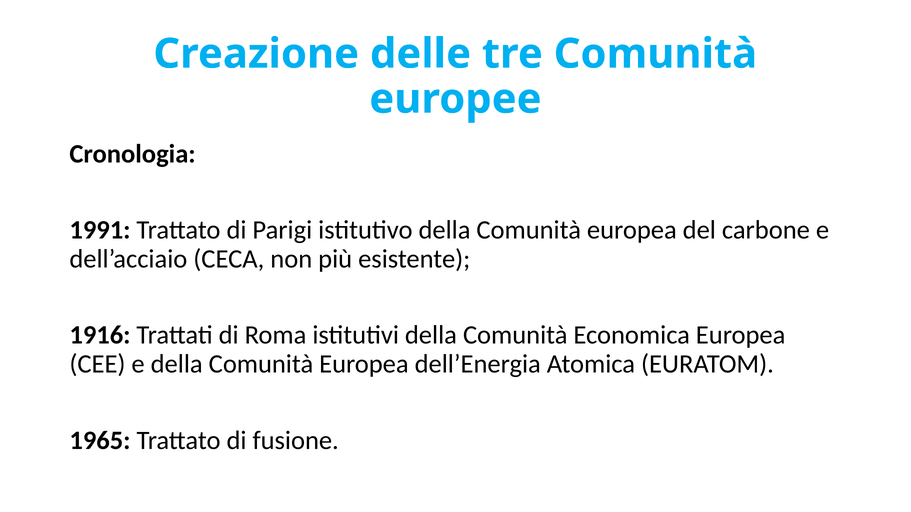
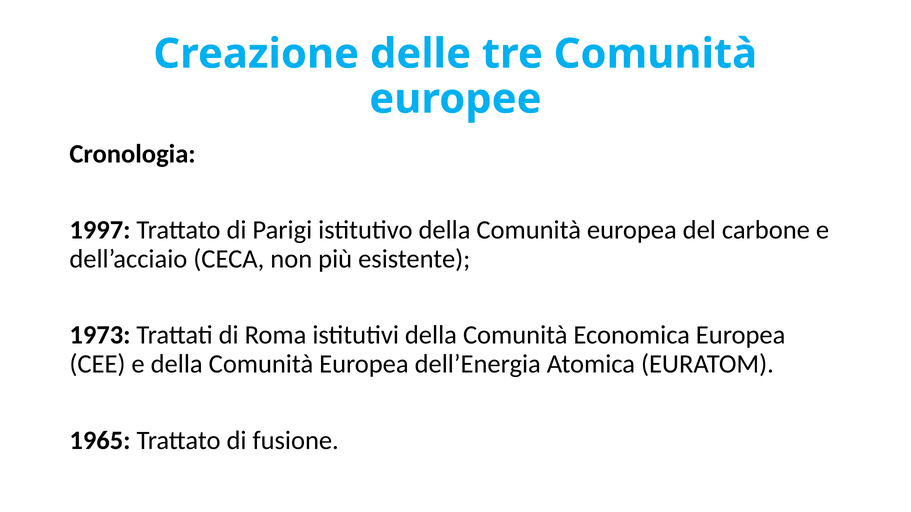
1991: 1991 -> 1997 (100, 230)
1916: 1916 -> 1973 (100, 336)
